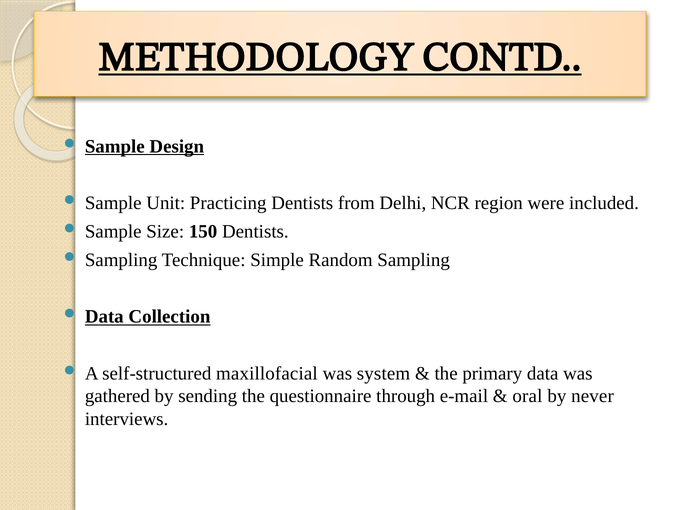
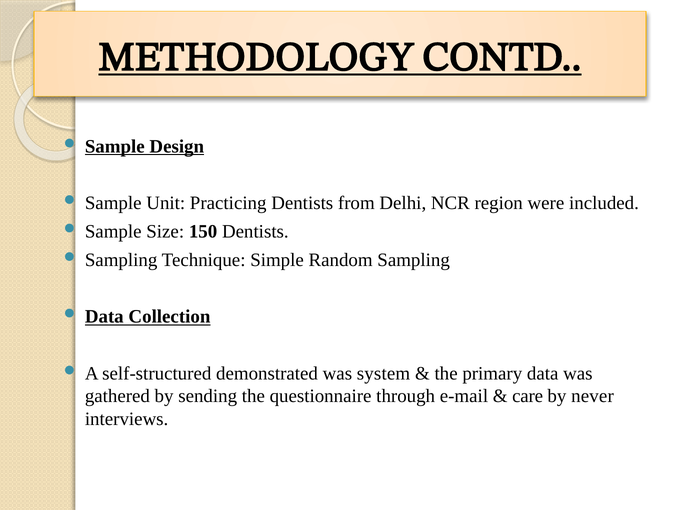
maxillofacial: maxillofacial -> demonstrated (267, 373)
oral: oral -> care (528, 396)
